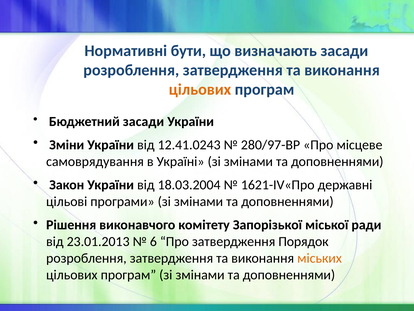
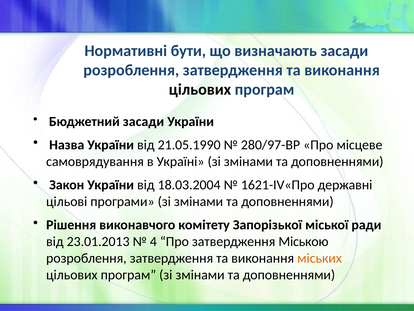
цільових colour: orange -> black (200, 89)
Зміни: Зміни -> Назва (67, 145)
12.41.0243: 12.41.0243 -> 21.05.1990 (189, 145)
6: 6 -> 4 (153, 241)
Порядок: Порядок -> Міською (303, 241)
